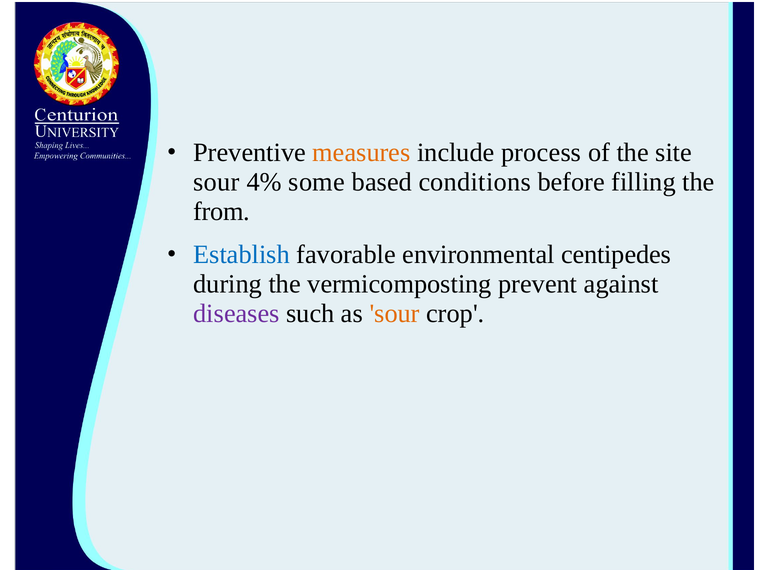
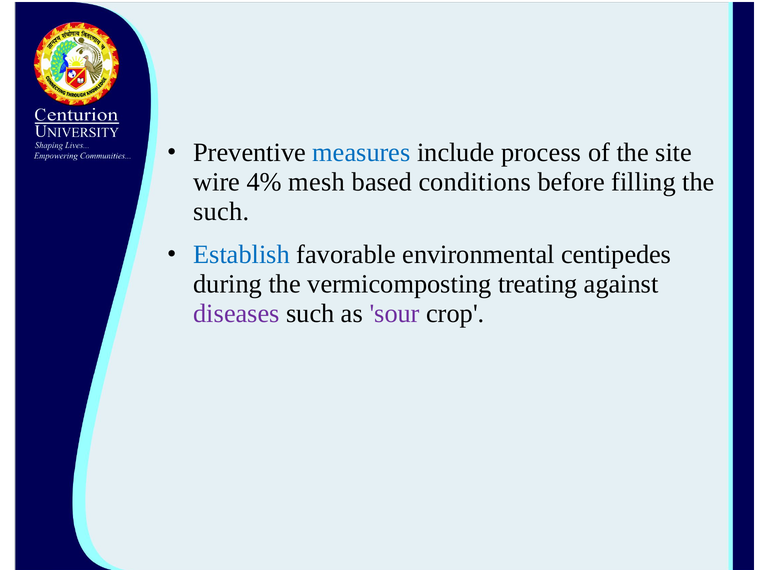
measures colour: orange -> blue (361, 153)
sour: sour -> wire (217, 182)
some: some -> mesh (317, 182)
from: from -> such (221, 211)
prevent: prevent -> treating (538, 284)
sour colour: orange -> purple (395, 313)
